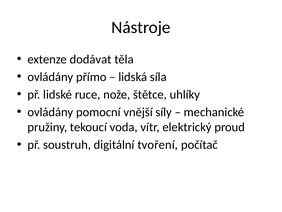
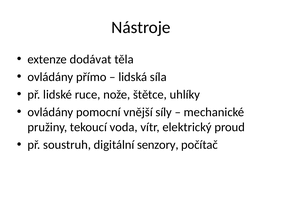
tvoření: tvoření -> senzory (158, 144)
